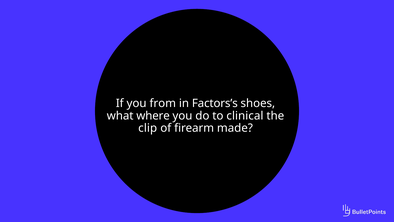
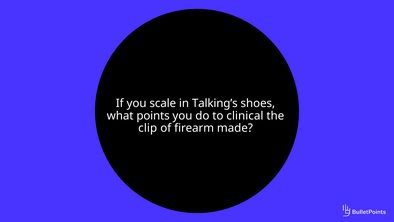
from: from -> scale (163, 103)
Factors’s: Factors’s -> Talking’s (215, 103)
where: where -> points (153, 116)
